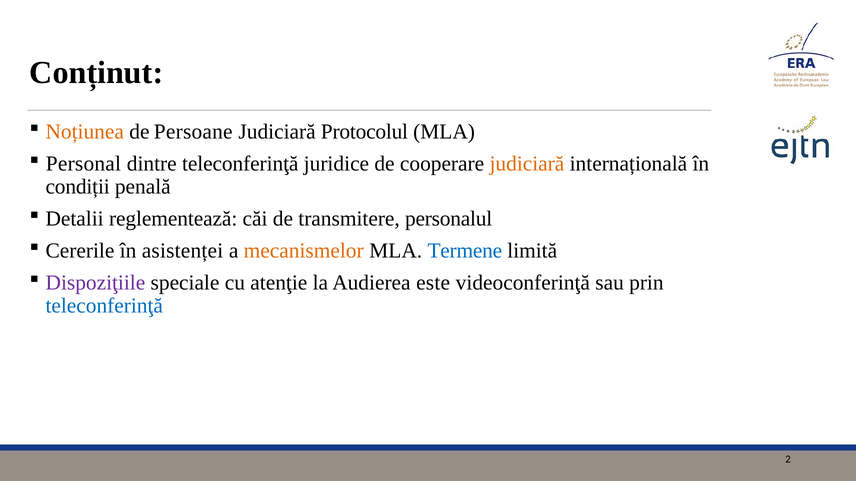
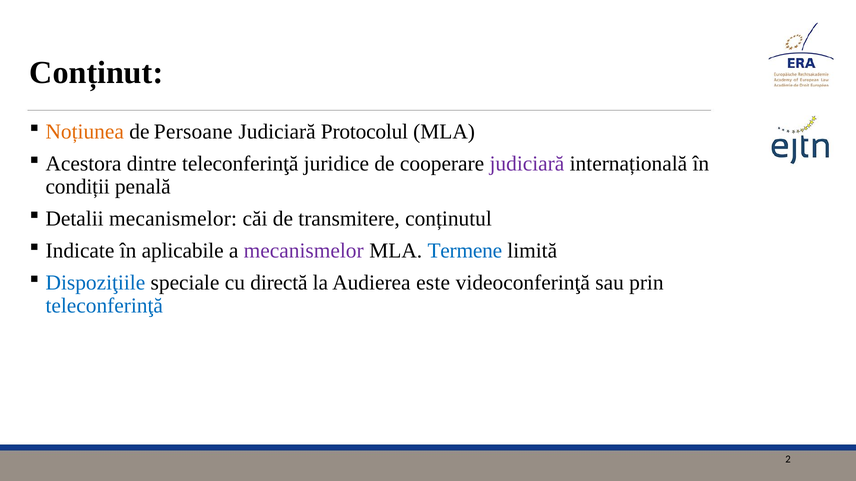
Personal: Personal -> Acestora (84, 164)
judiciară colour: orange -> purple (527, 164)
Detalii reglementează: reglementează -> mecanismelor (173, 219)
personalul: personalul -> conținutul (448, 219)
Cererile: Cererile -> Indicate (80, 251)
asistenței: asistenței -> aplicabile (183, 251)
mecanismelor colour: orange -> purple (304, 251)
Dispoziţiile colour: purple -> blue (95, 283)
atenţie: atenţie -> directă (279, 283)
